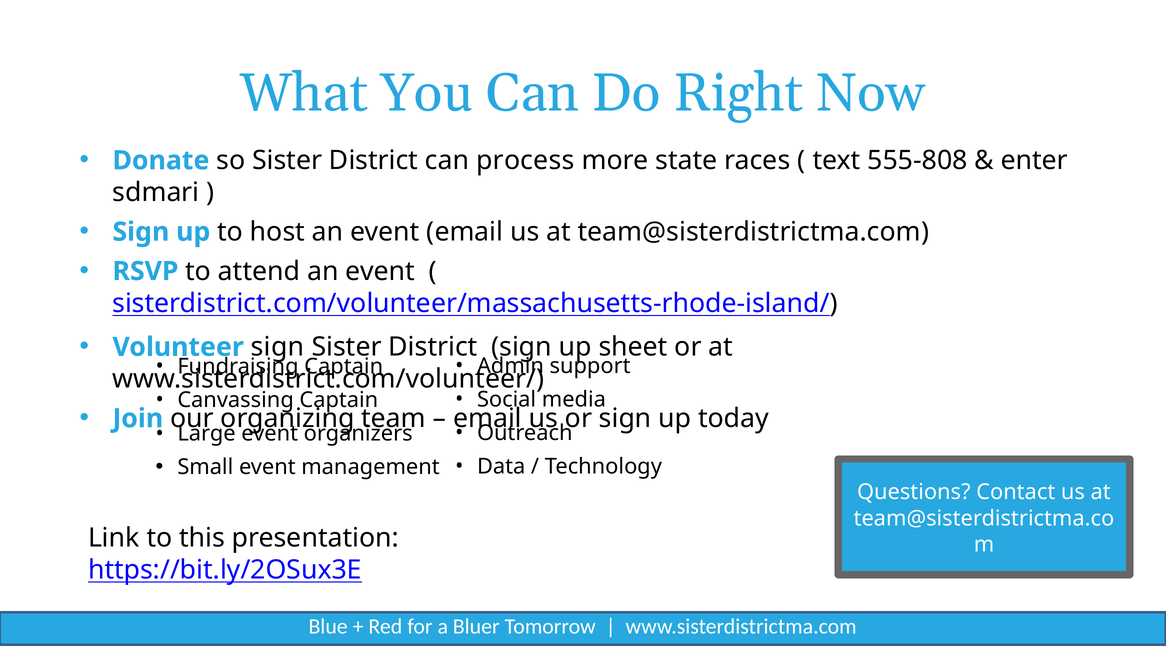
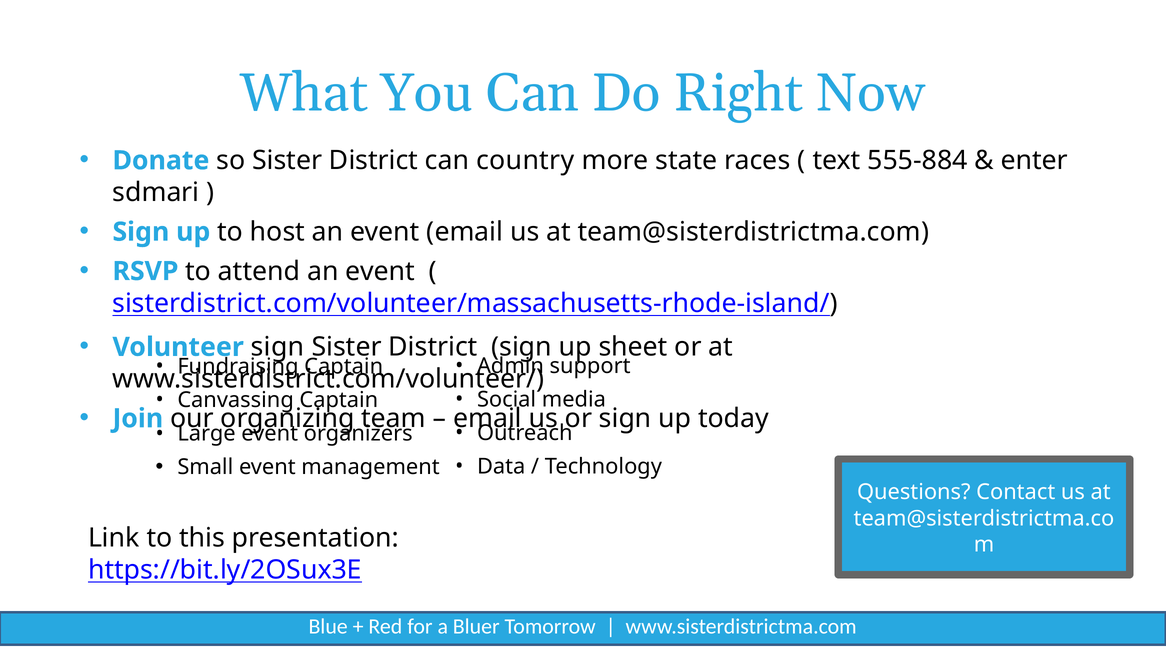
process: process -> country (525, 161)
555-808: 555-808 -> 555-884 (917, 161)
